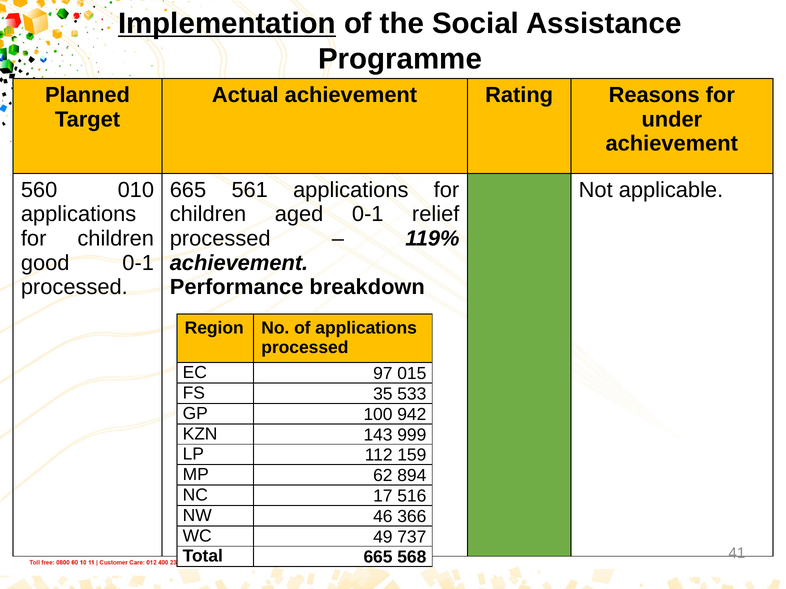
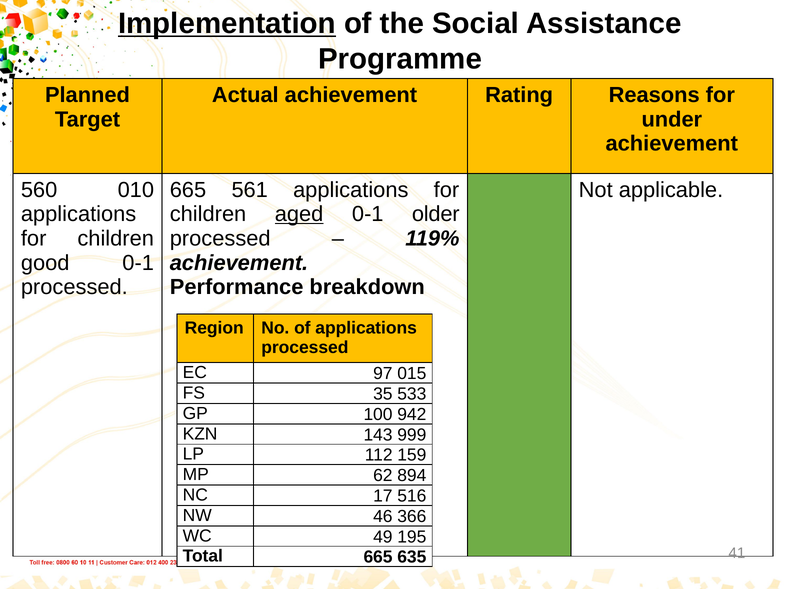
aged underline: none -> present (299, 214)
relief: relief -> older (436, 214)
737: 737 -> 195 (412, 537)
568: 568 -> 635 (412, 558)
